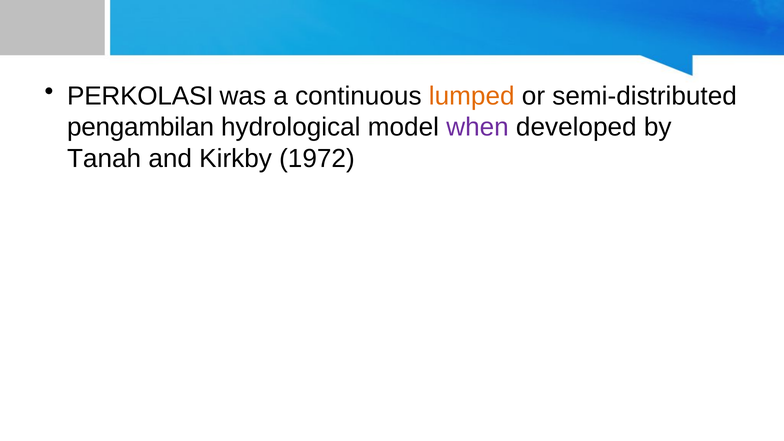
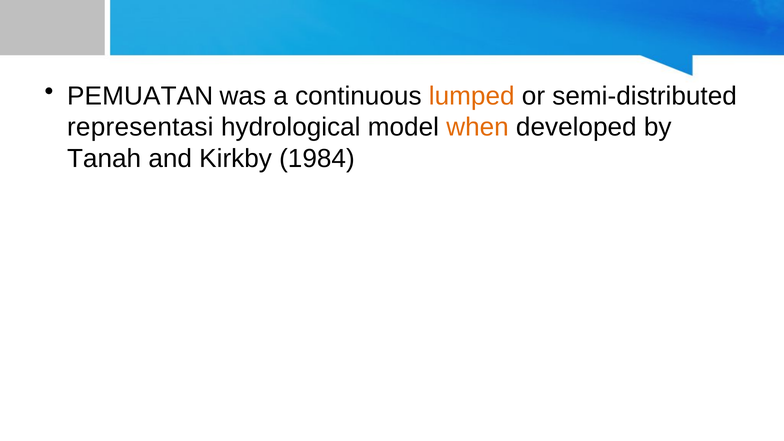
PERKOLASI: PERKOLASI -> PEMUATAN (140, 96)
pengambilan: pengambilan -> representasi (140, 127)
when colour: purple -> orange (477, 127)
1972: 1972 -> 1984 (317, 159)
